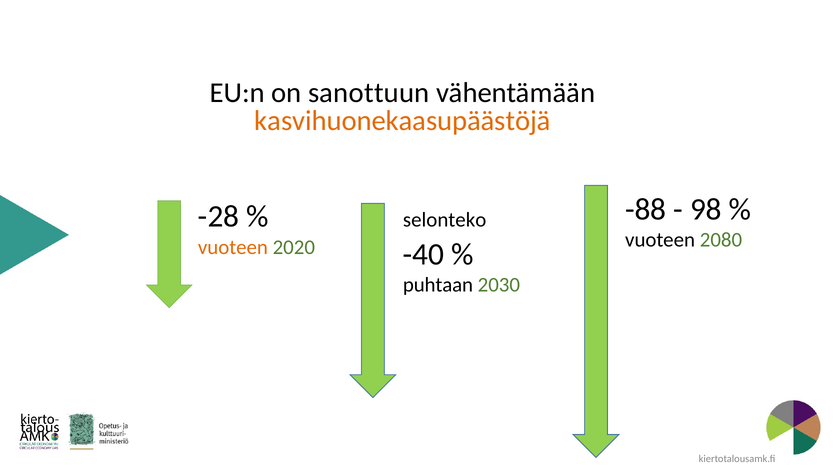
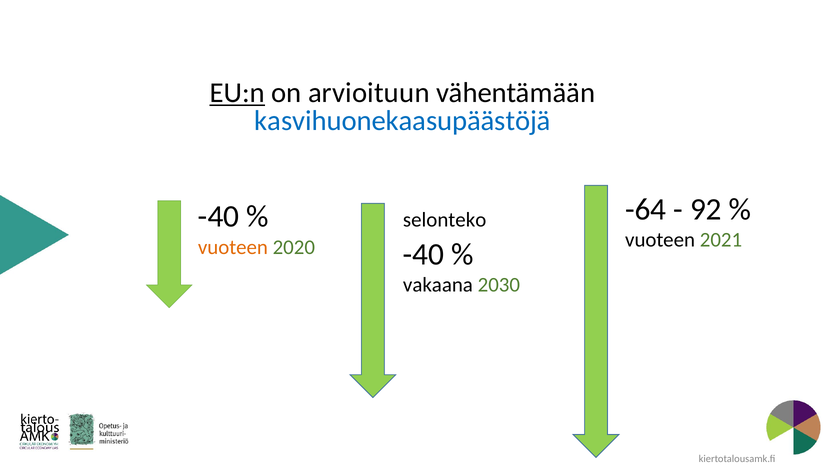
EU:n underline: none -> present (237, 93)
sanottuun: sanottuun -> arvioituun (369, 93)
kasvihuonekaasupäästöjä colour: orange -> blue (403, 121)
-88: -88 -> -64 (646, 209)
98: 98 -> 92 (706, 209)
-28: -28 -> -40 (219, 217)
2080: 2080 -> 2021 (721, 240)
puhtaan: puhtaan -> vakaana (438, 285)
